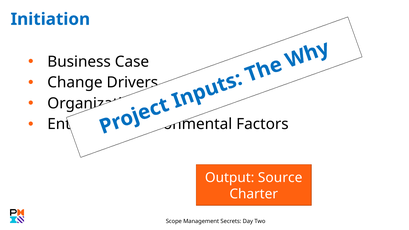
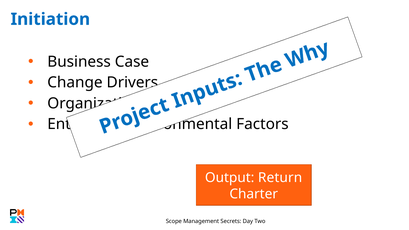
Source: Source -> Return (280, 178)
